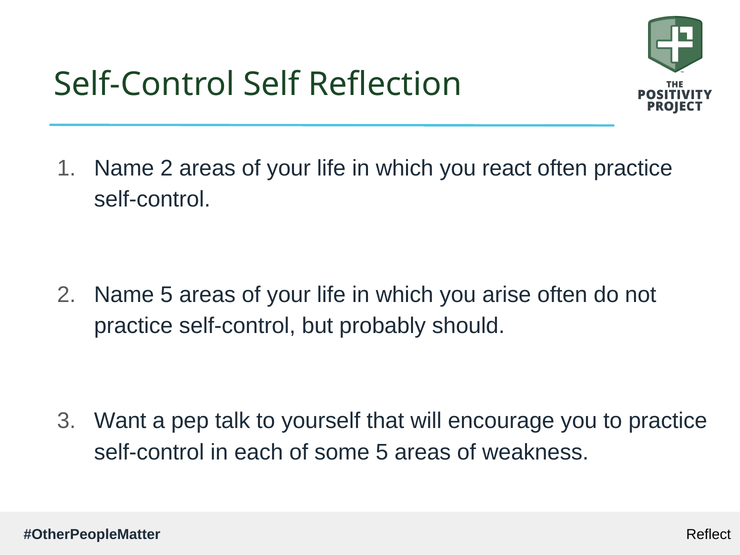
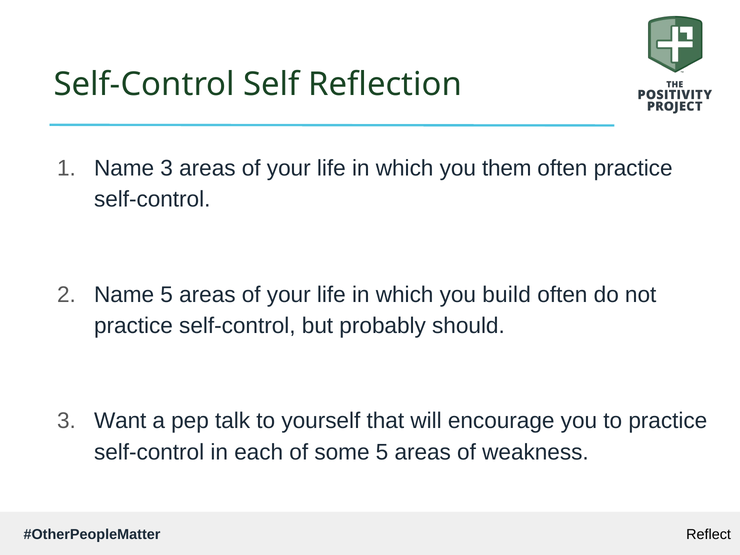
Name 2: 2 -> 3 (167, 168)
react: react -> them (507, 168)
arise: arise -> build (507, 295)
